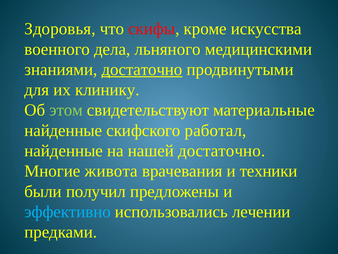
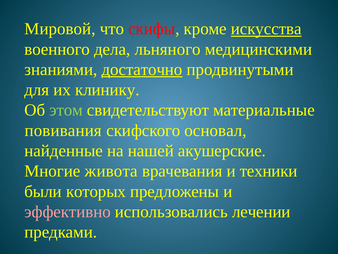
Здоровья: Здоровья -> Мировой (60, 29)
искусства underline: none -> present (266, 29)
найденные: найденные -> повивания (63, 130)
работал: работал -> основал (216, 130)
нашей достаточно: достаточно -> акушерские (222, 151)
получил: получил -> которых (96, 191)
эффективно colour: light blue -> pink (68, 211)
